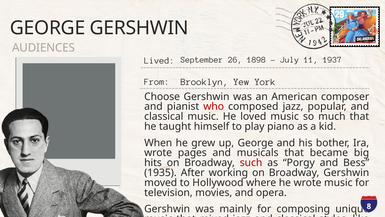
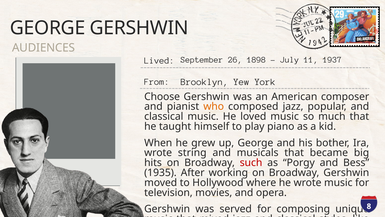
who colour: red -> orange (214, 106)
pages: pages -> string (192, 153)
mainly: mainly -> served (236, 209)
